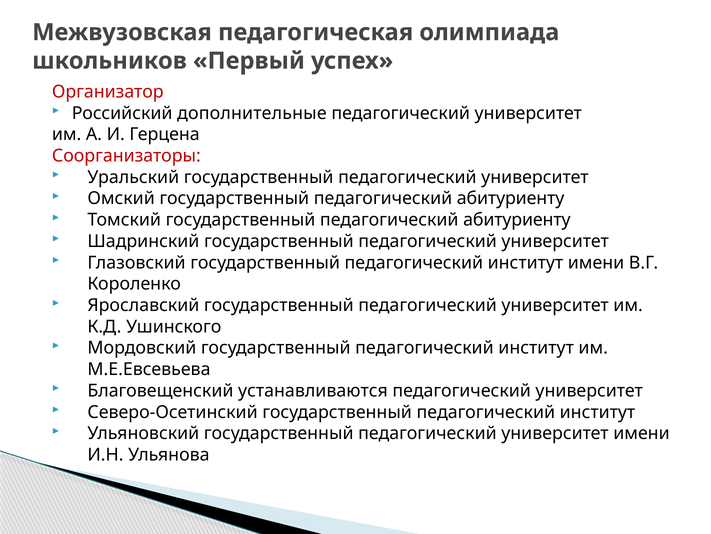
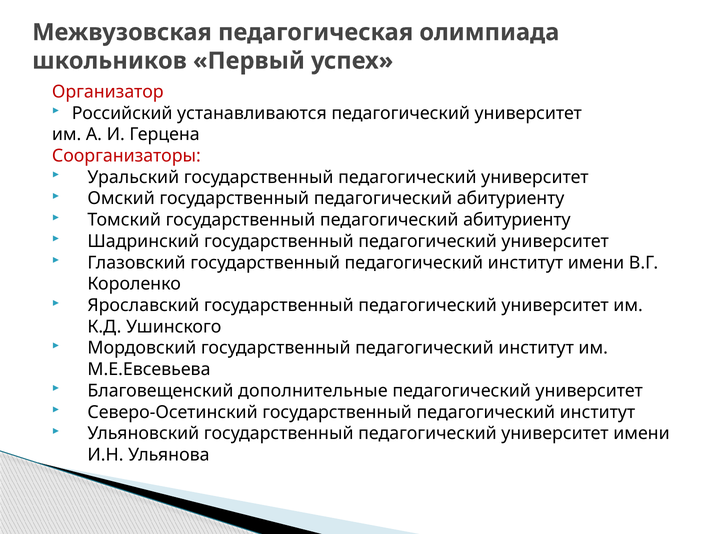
дополнительные: дополнительные -> устанавливаются (252, 113)
устанавливаются: устанавливаются -> дополнительные (313, 390)
